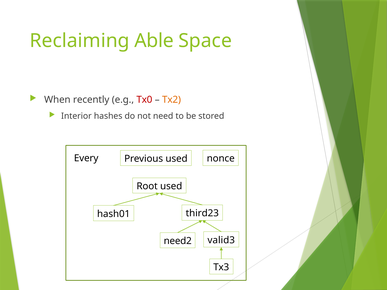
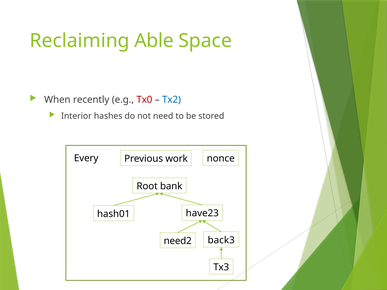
Tx2 colour: orange -> blue (172, 100)
Previous used: used -> work (177, 159)
Root used: used -> bank (171, 186)
third23: third23 -> have23 (202, 213)
valid3: valid3 -> back3 (221, 240)
